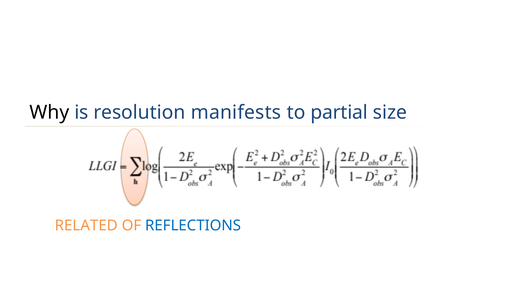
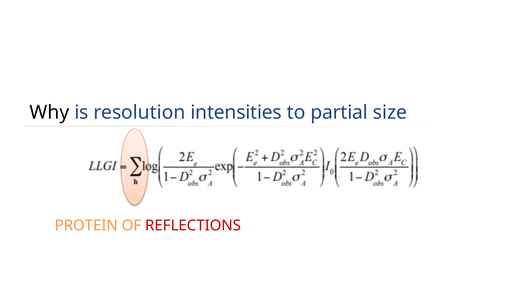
manifests: manifests -> intensities (236, 112)
RELATED: RELATED -> PROTEIN (86, 225)
REFLECTIONS colour: blue -> red (193, 225)
